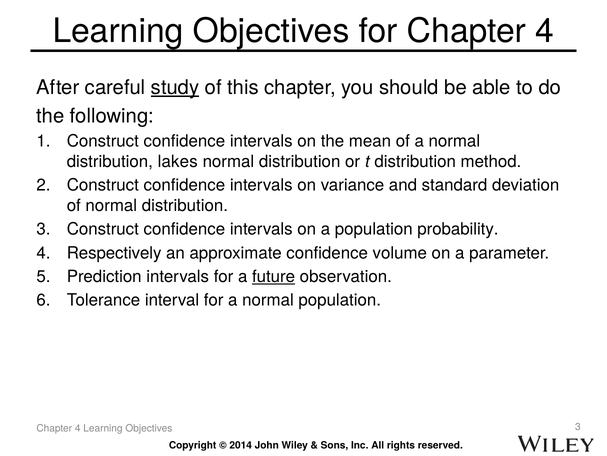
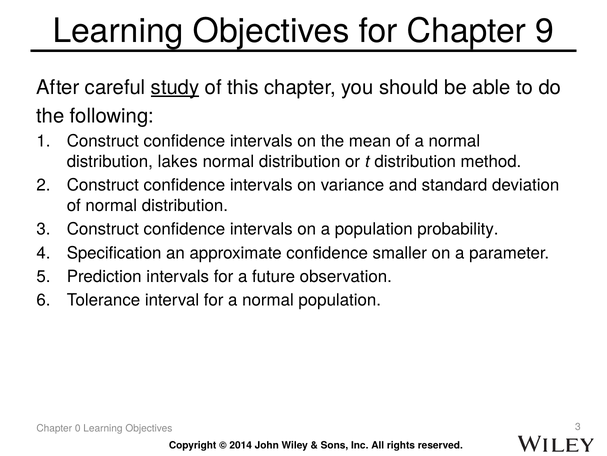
for Chapter 4: 4 -> 9 (545, 31)
Respectively: Respectively -> Specification (114, 253)
volume: volume -> smaller (400, 253)
future underline: present -> none (274, 276)
4: 4 -> 0 (78, 428)
